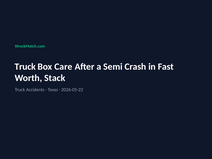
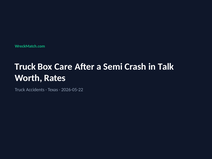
Fast: Fast -> Talk (166, 67)
Stack: Stack -> Rates (55, 78)
